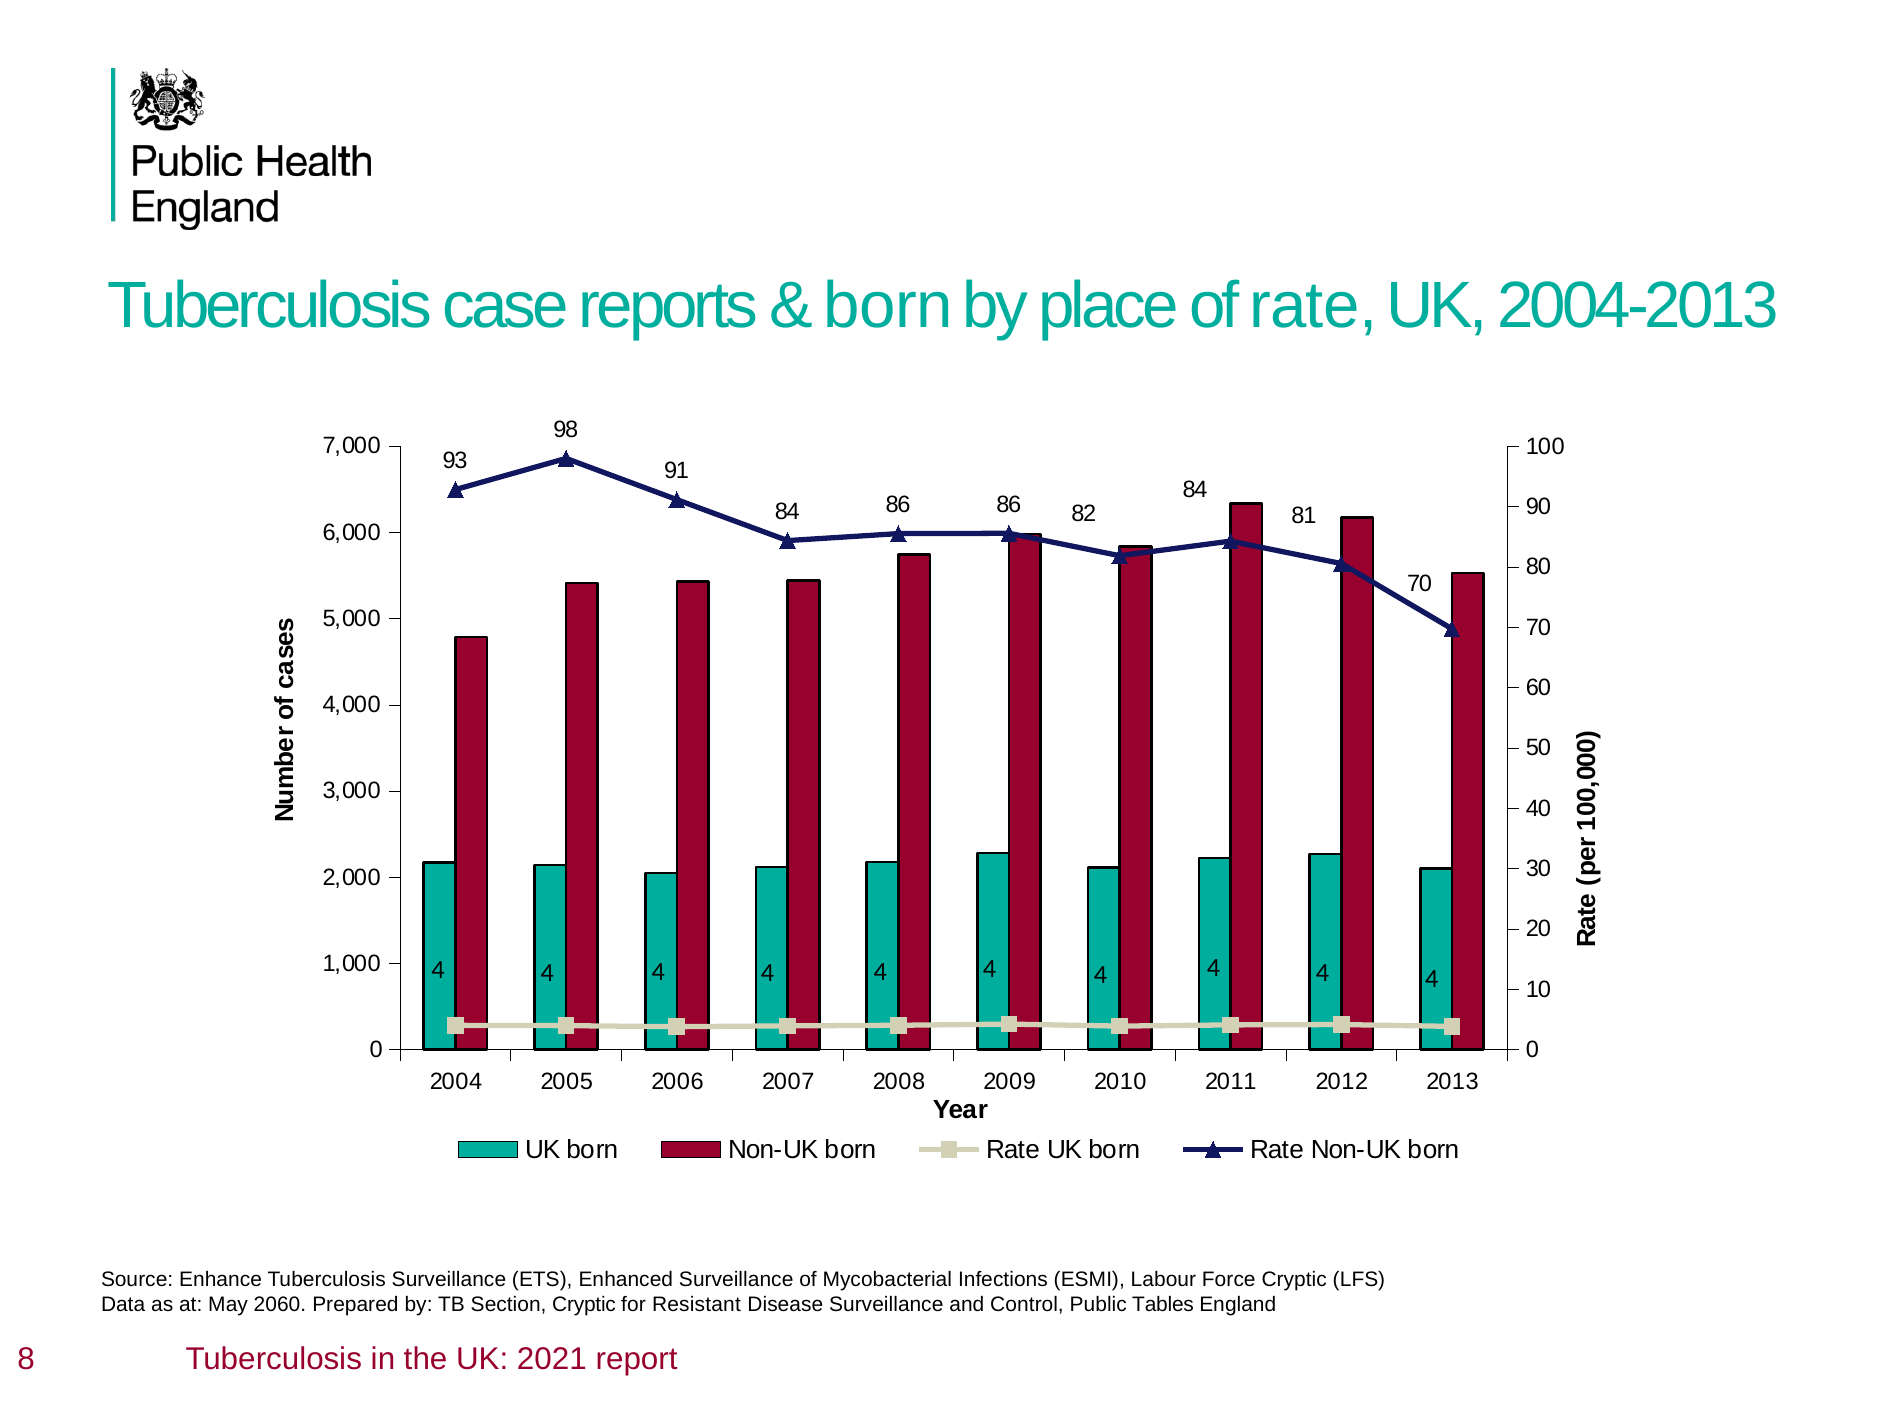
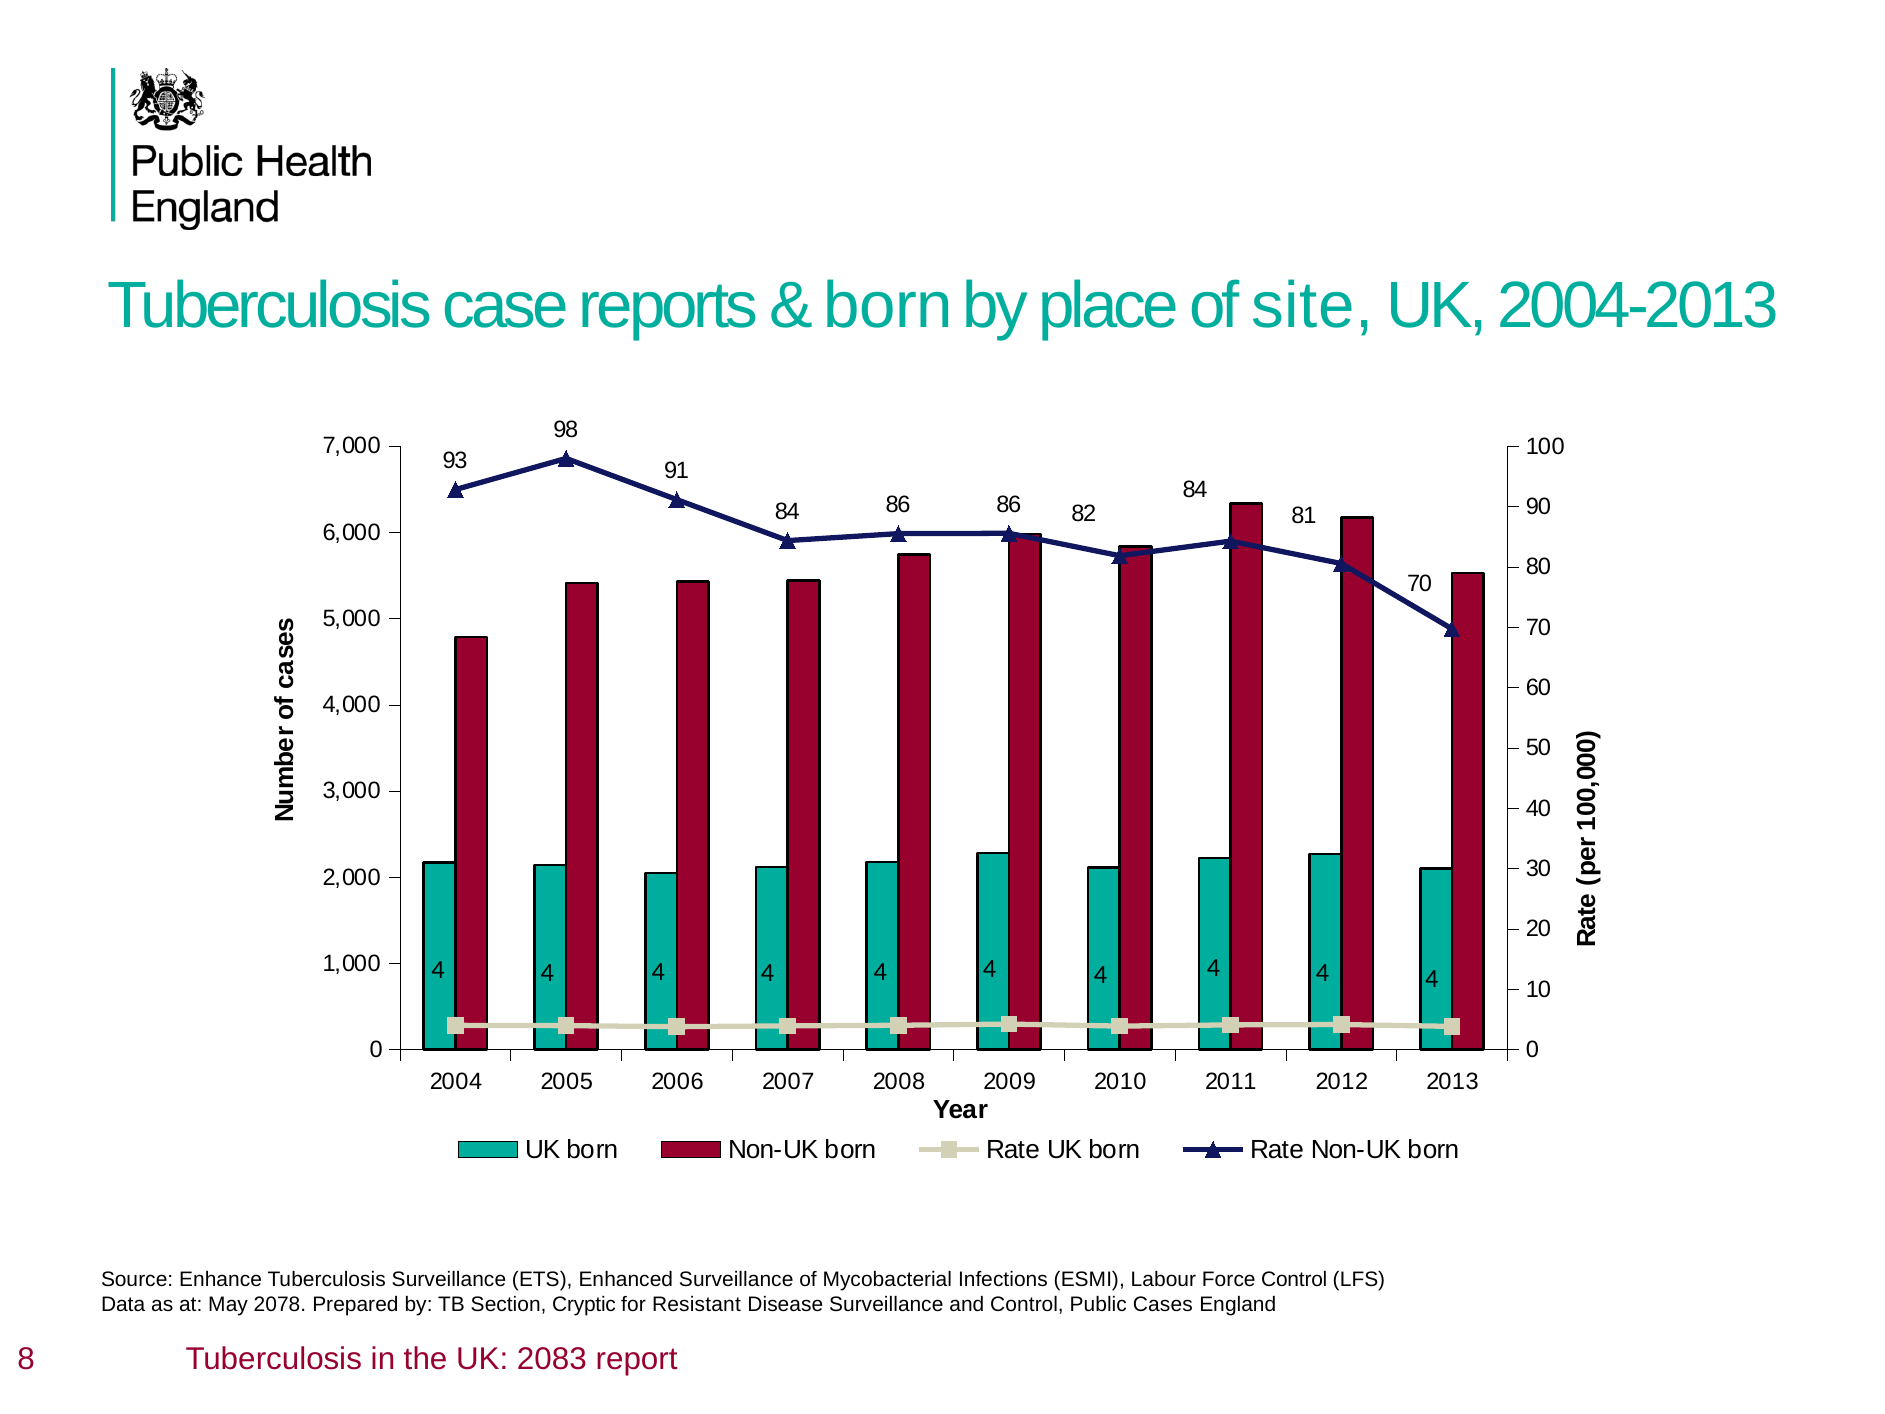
of rate: rate -> site (1313, 305)
Force Cryptic: Cryptic -> Control (1294, 1279)
2060: 2060 -> 2078 (280, 1304)
Tables: Tables -> Cases (1163, 1304)
2021: 2021 -> 2083 (552, 1359)
